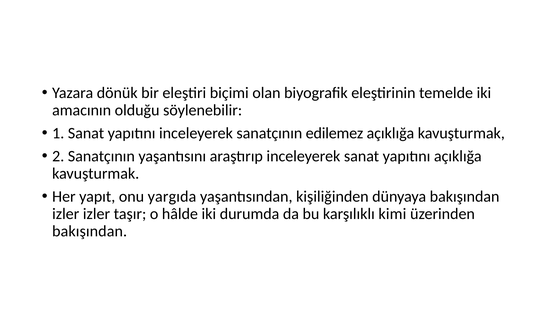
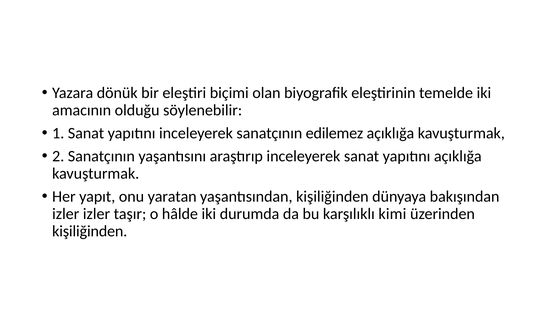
yargıda: yargıda -> yaratan (172, 196)
bakışından: bakışından -> kişiliğinden (90, 231)
